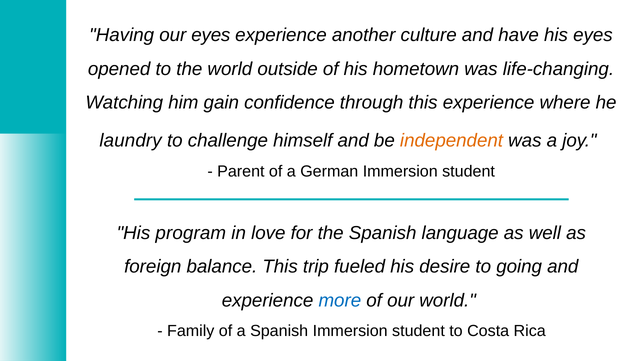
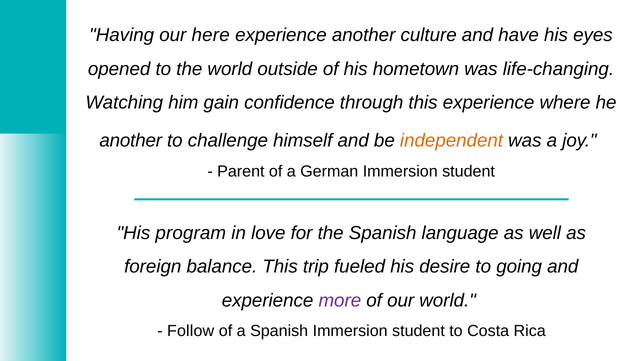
our eyes: eyes -> here (211, 35)
laundry: laundry -> another (131, 141)
more colour: blue -> purple (340, 301)
Family: Family -> Follow (191, 331)
